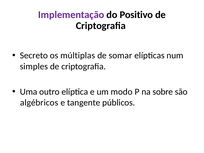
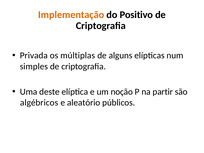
Implementação colour: purple -> orange (71, 15)
Secreto: Secreto -> Privada (34, 55)
somar: somar -> alguns (121, 55)
outro: outro -> deste (49, 92)
modo: modo -> noção (122, 92)
sobre: sobre -> partir (163, 92)
tangente: tangente -> aleatório (84, 103)
